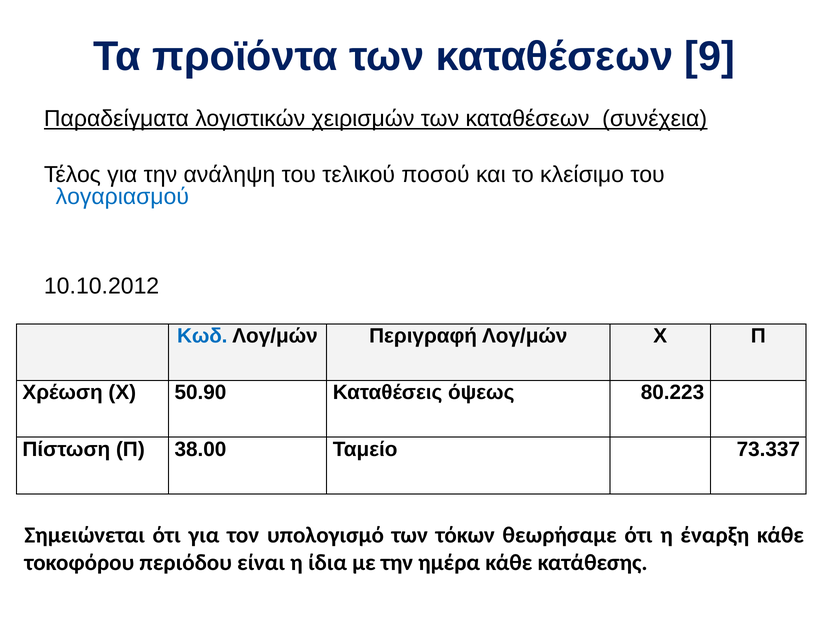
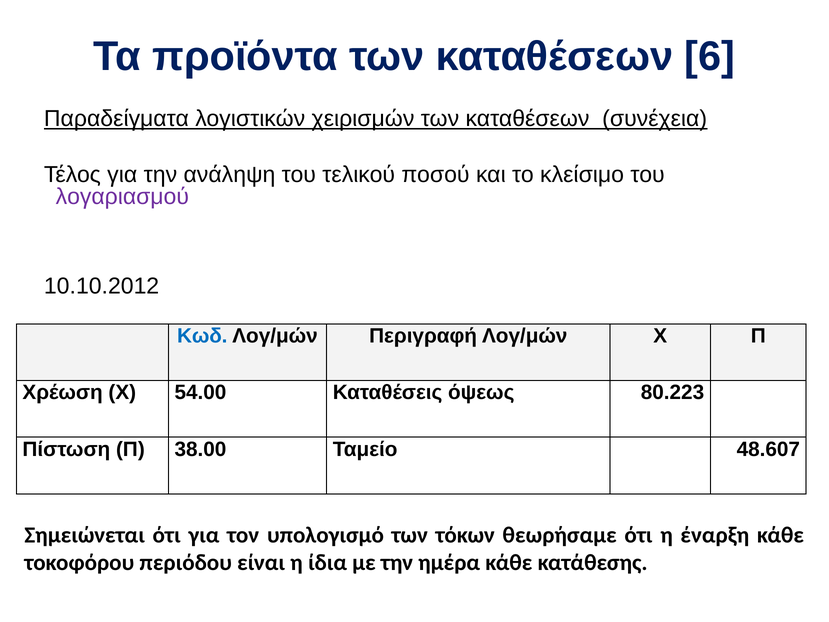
9: 9 -> 6 (710, 57)
λογαριασμού colour: blue -> purple (122, 197)
50.90: 50.90 -> 54.00 (200, 392)
73.337: 73.337 -> 48.607 (768, 449)
